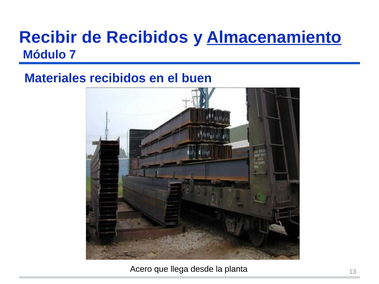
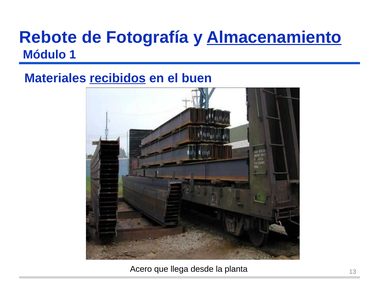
Recibir: Recibir -> Rebote (48, 37)
de Recibidos: Recibidos -> Fotografía (147, 37)
7: 7 -> 1 (73, 55)
recibidos underline: none -> present (118, 78)
